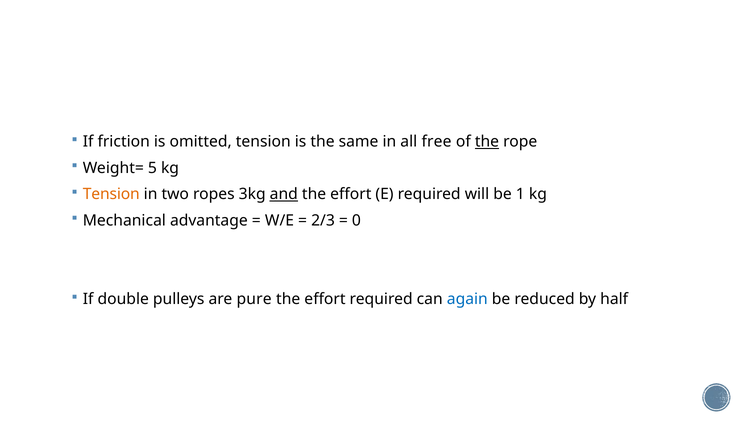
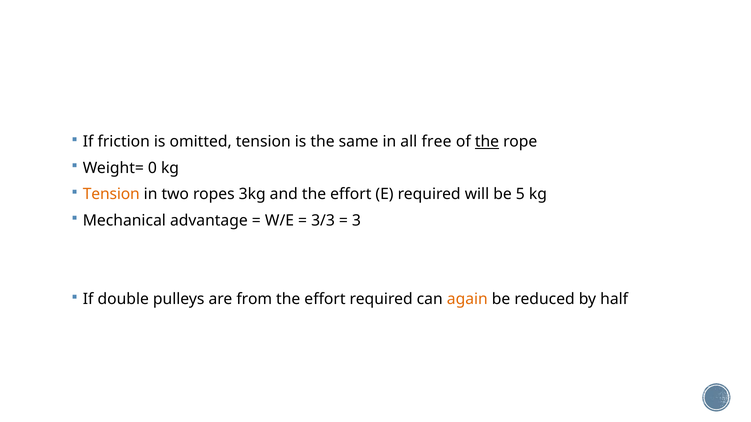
5: 5 -> 0 (152, 168)
and underline: present -> none (284, 194)
1: 1 -> 5 (520, 194)
2/3: 2/3 -> 3/3 (323, 221)
0: 0 -> 3 (356, 221)
pure: pure -> from (254, 300)
again colour: blue -> orange (467, 300)
